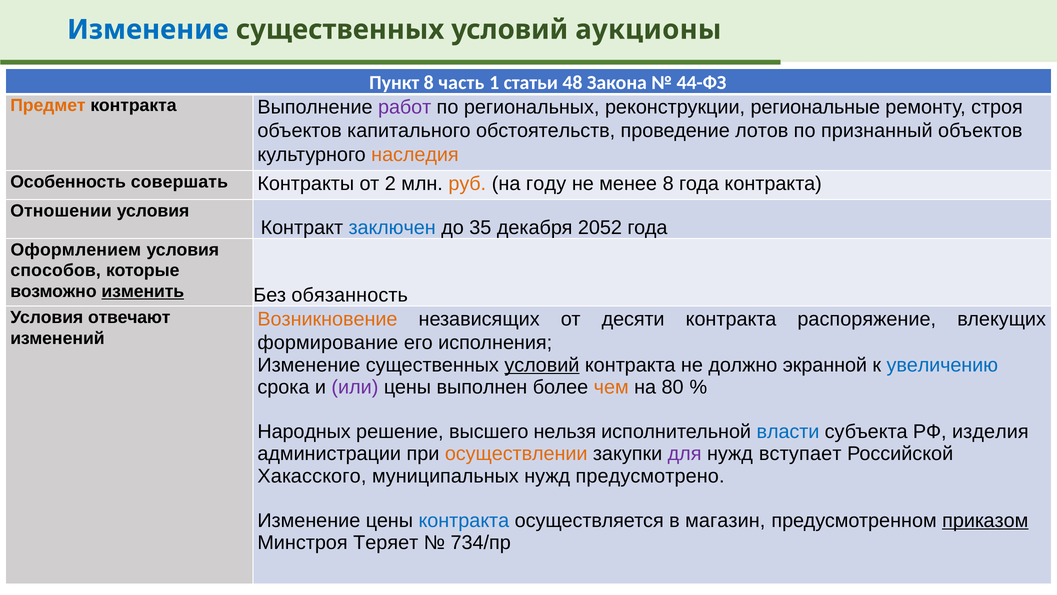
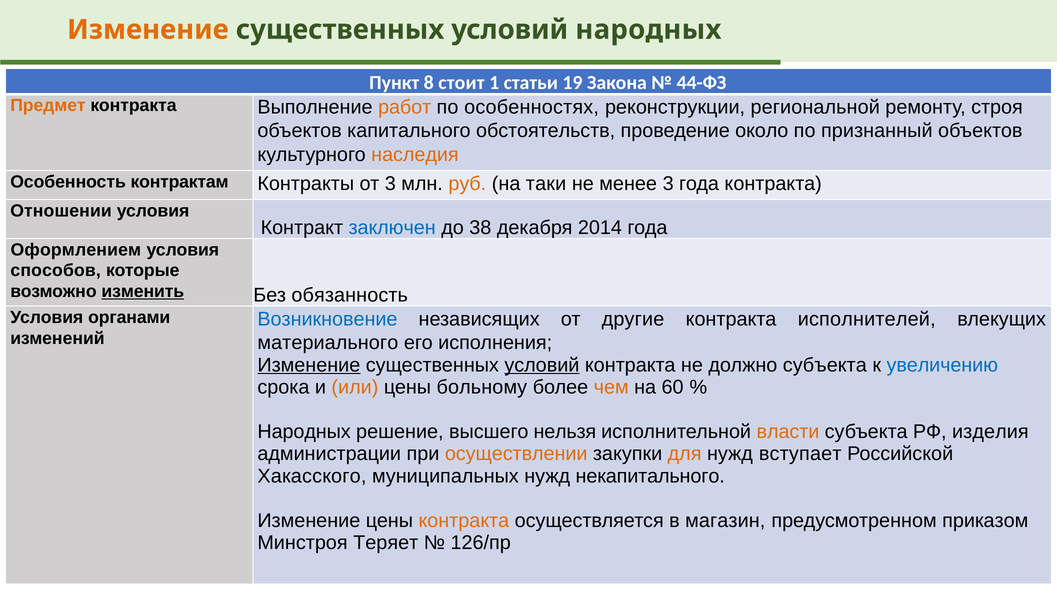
Изменение colour: blue -> orange (148, 30)
условий аукционы: аукционы -> народных (648, 30)
часть: часть -> стоит (461, 83)
48: 48 -> 19 (572, 83)
работ colour: purple -> orange (405, 107)
региональных: региональных -> особенностях (532, 107)
региональные: региональные -> региональной (815, 107)
лотов: лотов -> около (762, 131)
совершать: совершать -> контрактам (180, 182)
от 2: 2 -> 3 (390, 183)
году: году -> таки (546, 183)
менее 8: 8 -> 3 (668, 183)
35: 35 -> 38 (480, 227)
2052: 2052 -> 2014 (600, 227)
отвечают: отвечают -> органами (129, 317)
Возникновение colour: orange -> blue (327, 319)
десяти: десяти -> другие (633, 319)
распоряжение: распоряжение -> исполнителей (867, 319)
формирование: формирование -> материального (328, 343)
Изменение underline: none -> present (309, 365)
должно экранной: экранной -> субъекта (825, 365)
или colour: purple -> orange (355, 387)
выполнен: выполнен -> больному (482, 387)
80: 80 -> 60 (673, 387)
власти colour: blue -> orange (788, 431)
для colour: purple -> orange (685, 454)
предусмотрено: предусмотрено -> некапитального (650, 476)
контракта colour: blue -> orange (464, 520)
приказом underline: present -> none (985, 520)
734/пр: 734/пр -> 126/пр (481, 542)
